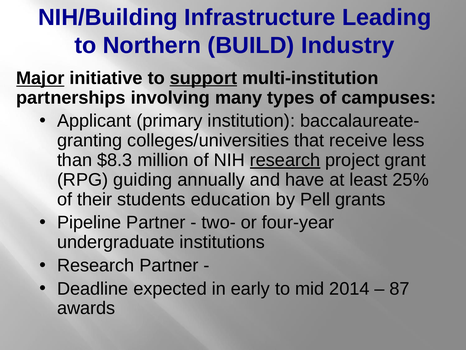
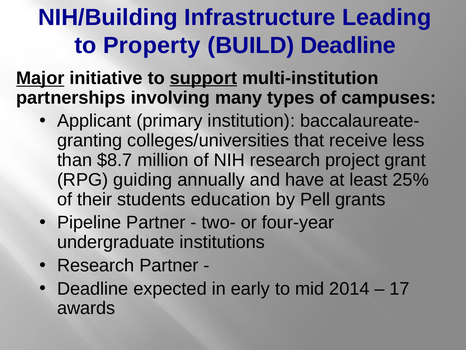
Northern: Northern -> Property (152, 45)
BUILD Industry: Industry -> Deadline (348, 45)
$8.3: $8.3 -> $8.7 (115, 160)
research underline: present -> none (285, 160)
87: 87 -> 17 (400, 288)
